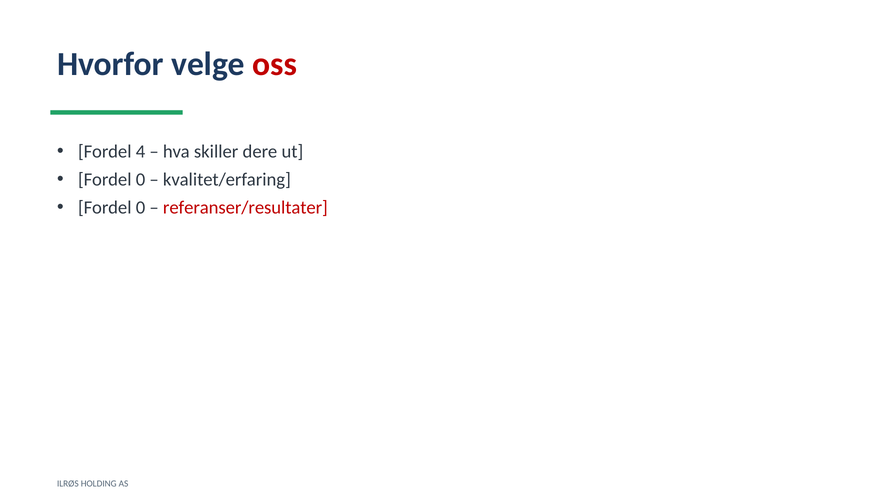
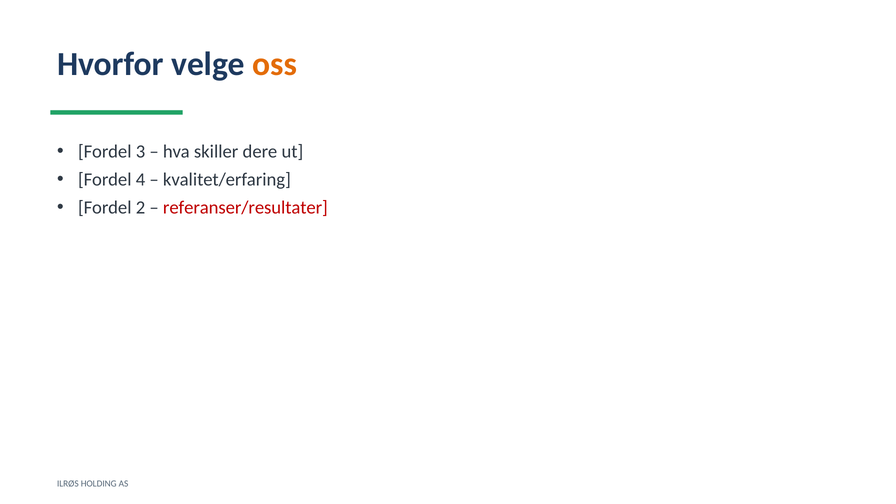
oss colour: red -> orange (275, 64)
4: 4 -> 3 (141, 152)
0: 0 -> 4 (141, 180)
0: 0 -> 2 (141, 208)
